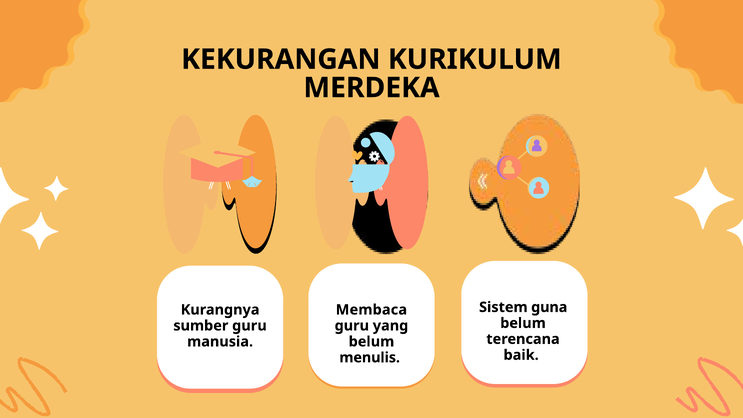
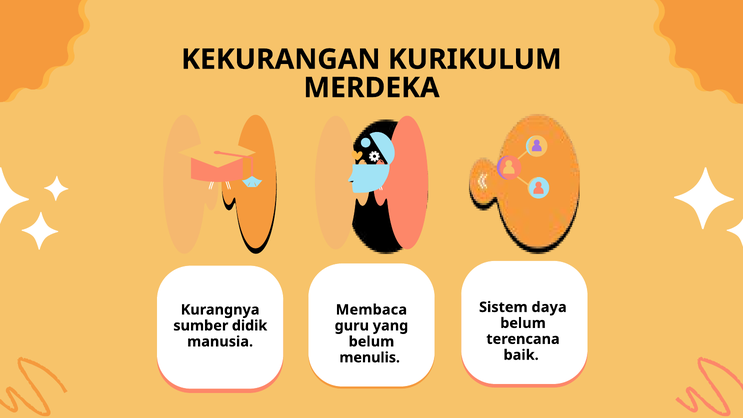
guna: guna -> daya (549, 307)
sumber guru: guru -> didik (250, 326)
